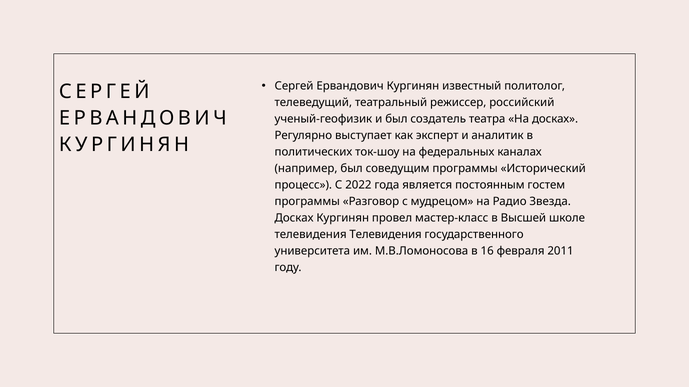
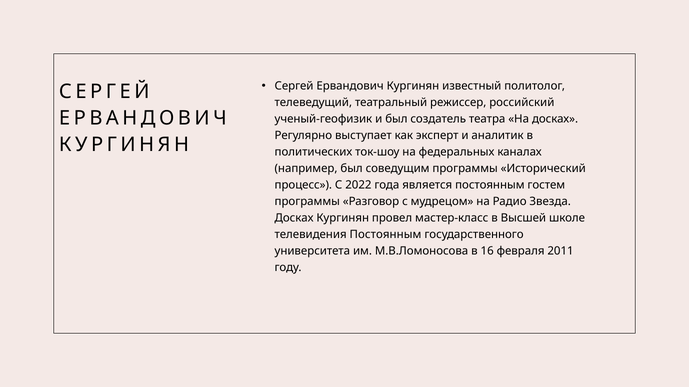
телевидения Телевидения: Телевидения -> Постоянным (385, 235)
